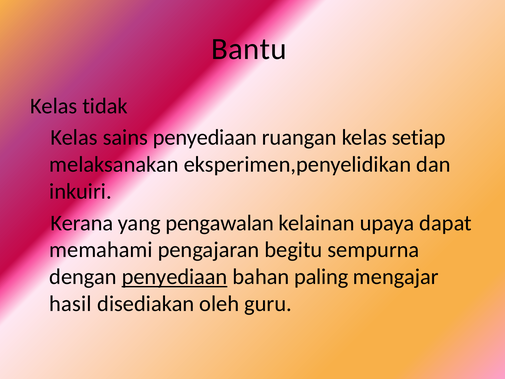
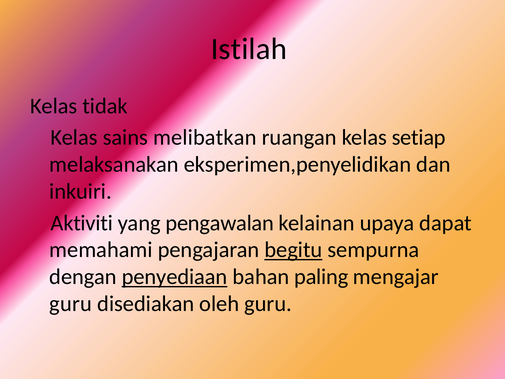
Bantu: Bantu -> Istilah (249, 49)
sains penyediaan: penyediaan -> melibatkan (205, 137)
Kerana: Kerana -> Aktiviti (82, 223)
begitu underline: none -> present (293, 250)
hasil: hasil -> guru (71, 304)
